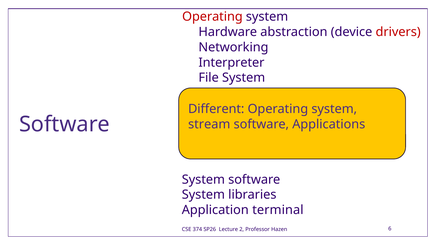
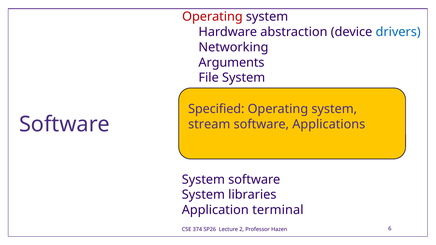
drivers colour: red -> blue (398, 32)
Interpreter: Interpreter -> Arguments (231, 63)
Different: Different -> Specified (216, 109)
